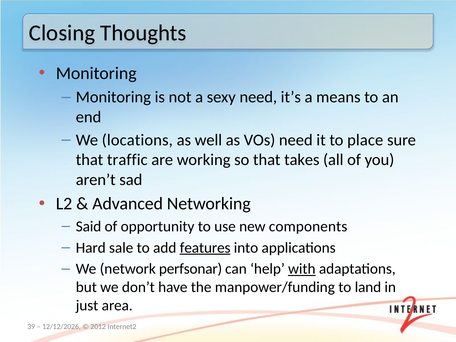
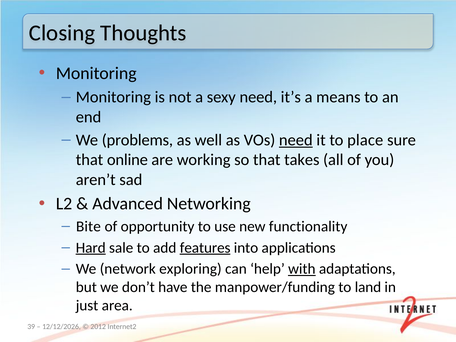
locations: locations -> problems (137, 140)
need underline: none -> present (296, 140)
traffic: traffic -> online (127, 160)
Said: Said -> Bite (88, 226)
components: components -> functionality (308, 226)
Hard underline: none -> present (91, 248)
perfsonar: perfsonar -> exploring (190, 269)
